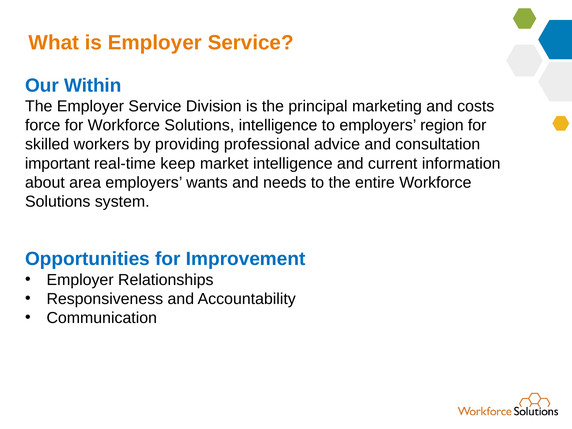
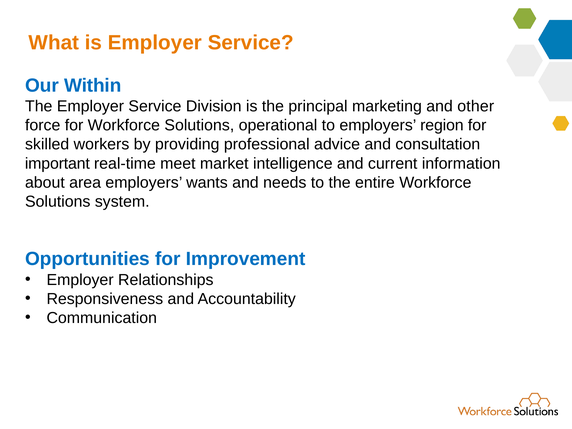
costs: costs -> other (476, 106)
Solutions intelligence: intelligence -> operational (278, 125)
keep: keep -> meet (178, 163)
